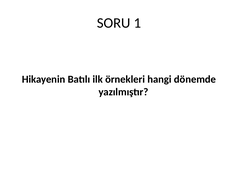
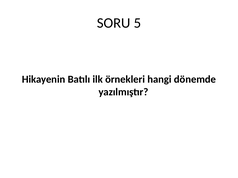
1: 1 -> 5 (137, 23)
